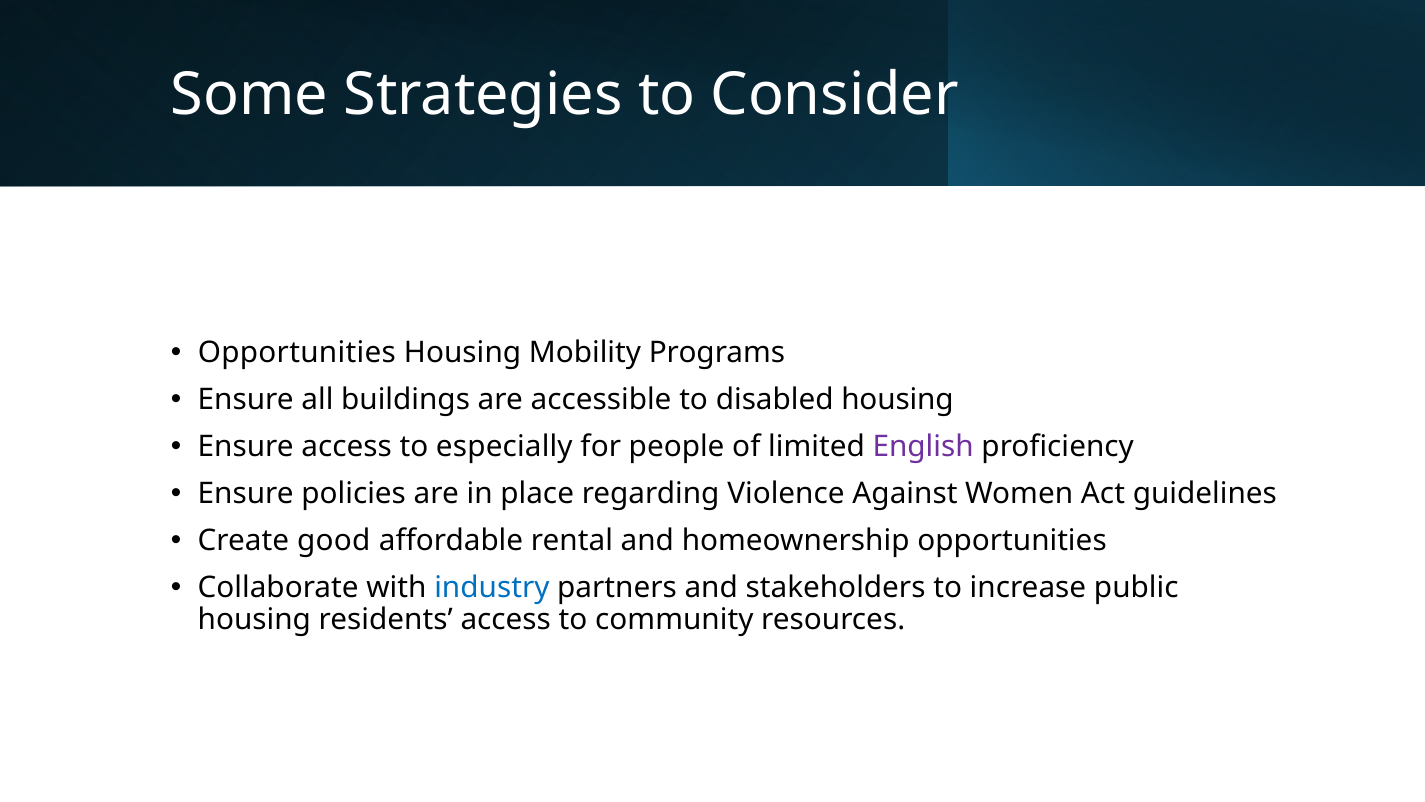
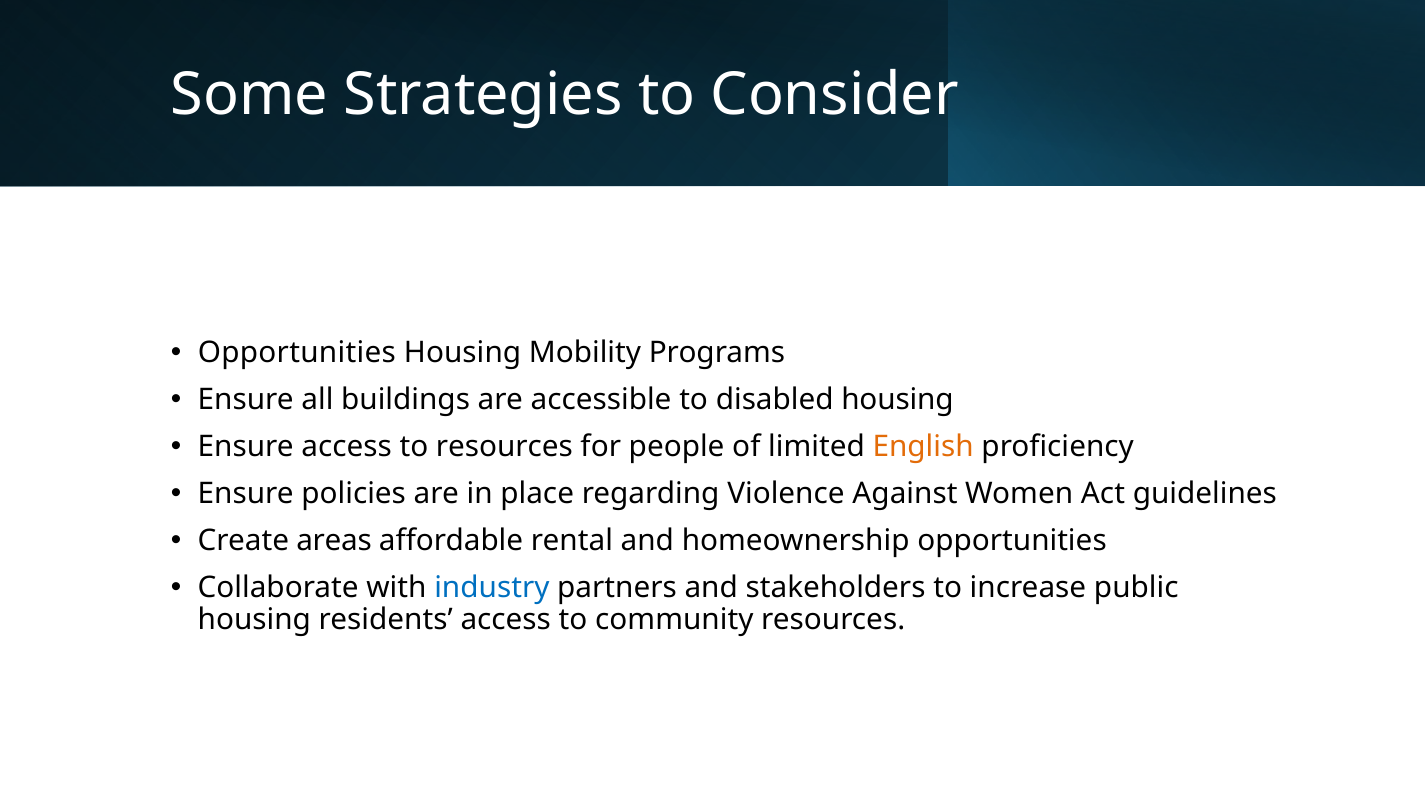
to especially: especially -> resources (504, 446)
English colour: purple -> orange (923, 446)
good: good -> areas (334, 540)
